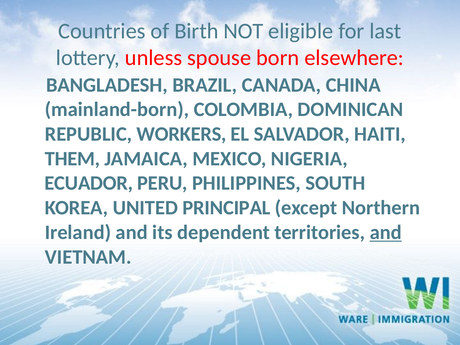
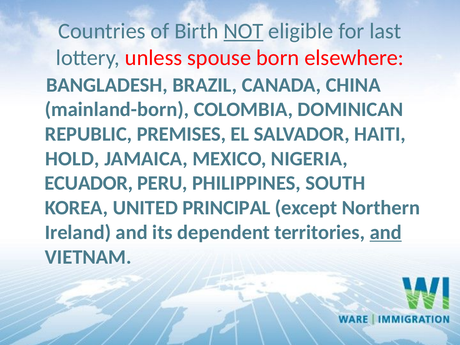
NOT underline: none -> present (244, 31)
WORKERS: WORKERS -> PREMISES (181, 134)
THEM: THEM -> HOLD (72, 159)
